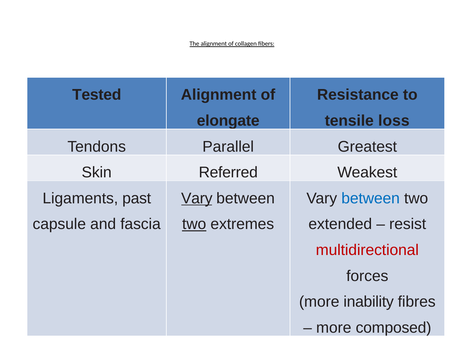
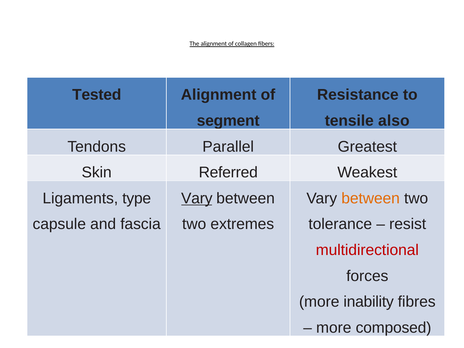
elongate: elongate -> segment (228, 121)
loss: loss -> also (394, 121)
past: past -> type (137, 198)
between colour: blue -> orange (371, 198)
two underline: present -> none (194, 224)
extended: extended -> tolerance (340, 224)
